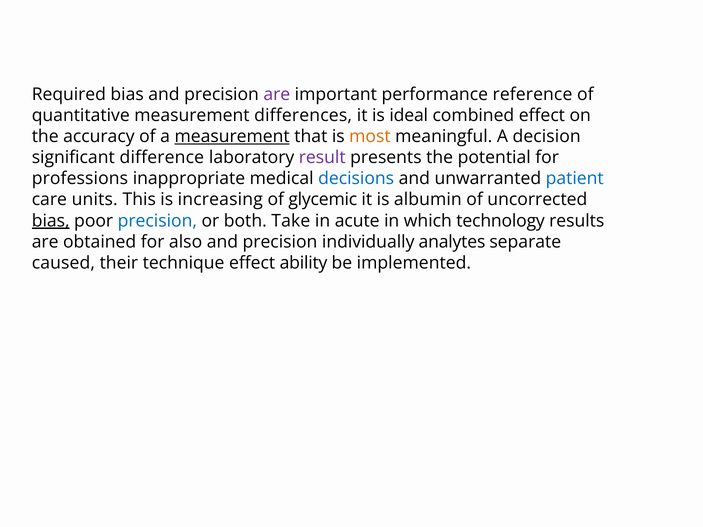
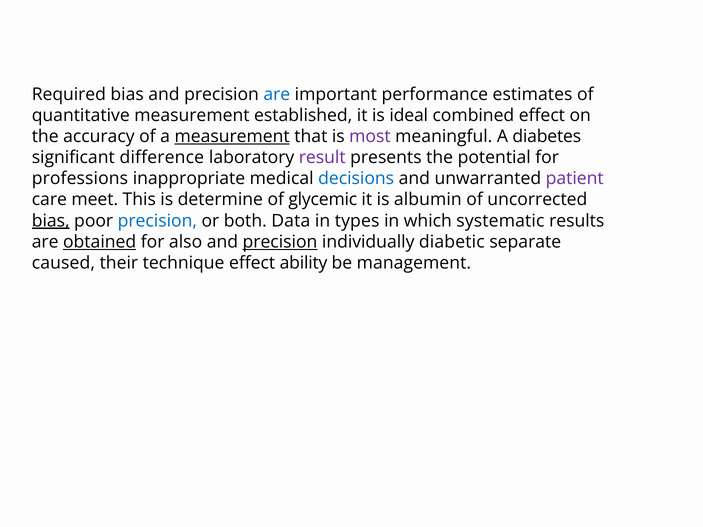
are colour: purple -> blue (277, 94)
reference: reference -> estimates (533, 94)
differences: differences -> established (303, 115)
most colour: orange -> purple (370, 136)
decision: decision -> diabetes (547, 136)
patient colour: blue -> purple (575, 179)
units: units -> meet (95, 200)
increasing: increasing -> determine (220, 200)
Take: Take -> Data (291, 221)
acute: acute -> types (357, 221)
technology: technology -> systematic (500, 221)
obtained underline: none -> present (100, 242)
precision underline: none -> present (280, 242)
analytes: analytes -> diabetic (452, 242)
implemented: implemented -> management (414, 263)
